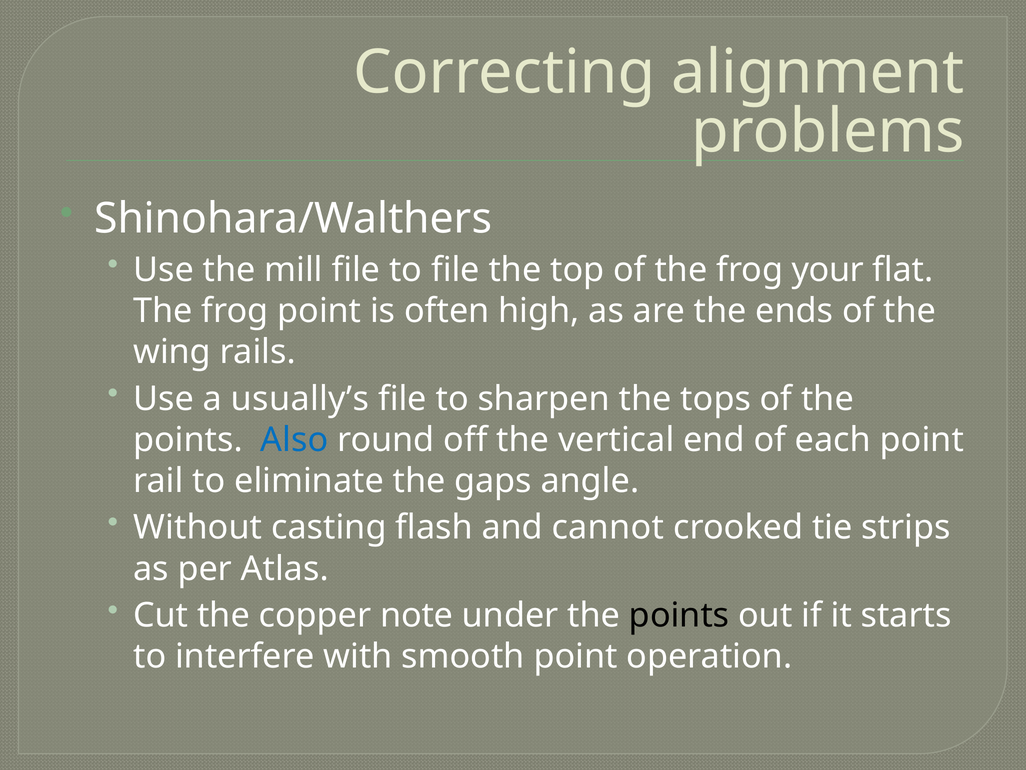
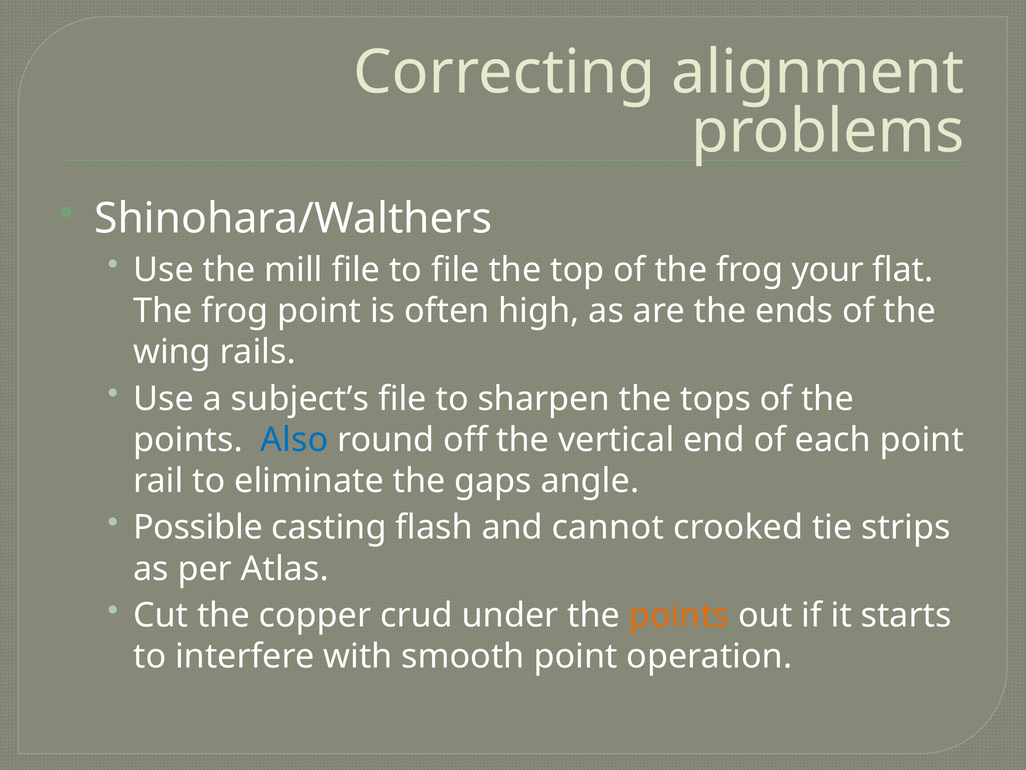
usually’s: usually’s -> subject’s (300, 399)
Without: Without -> Possible (198, 527)
note: note -> crud (417, 615)
points colour: black -> orange (679, 615)
